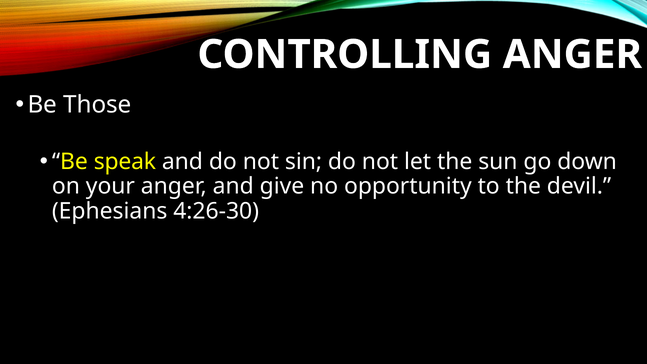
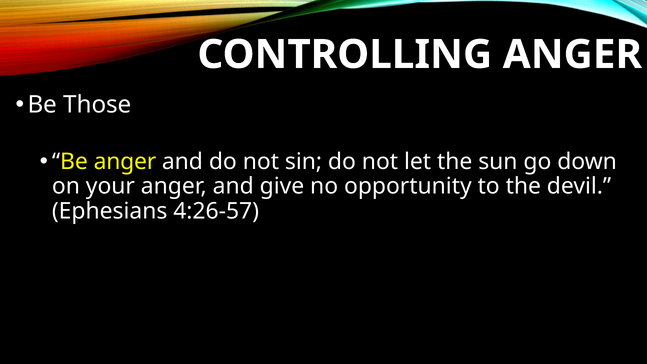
Be speak: speak -> anger (125, 161)
4:26-30: 4:26-30 -> 4:26-57 (216, 211)
